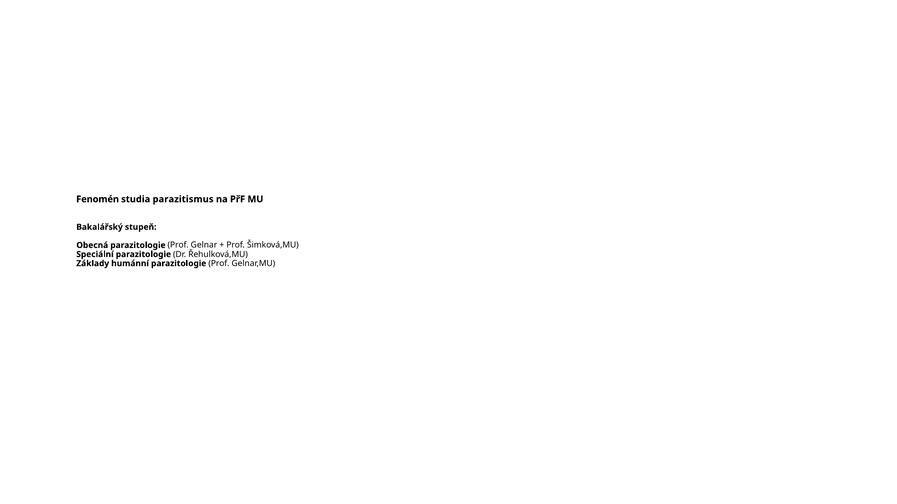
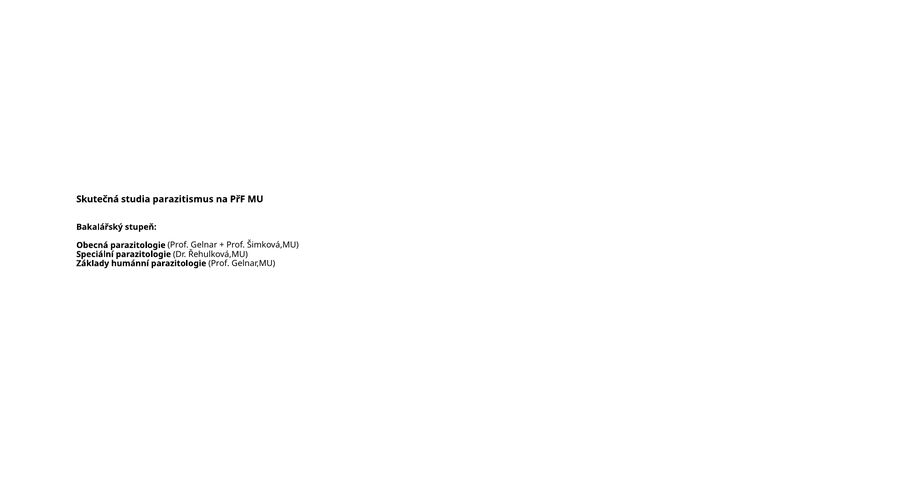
Fenomén: Fenomén -> Skutečná (98, 199)
